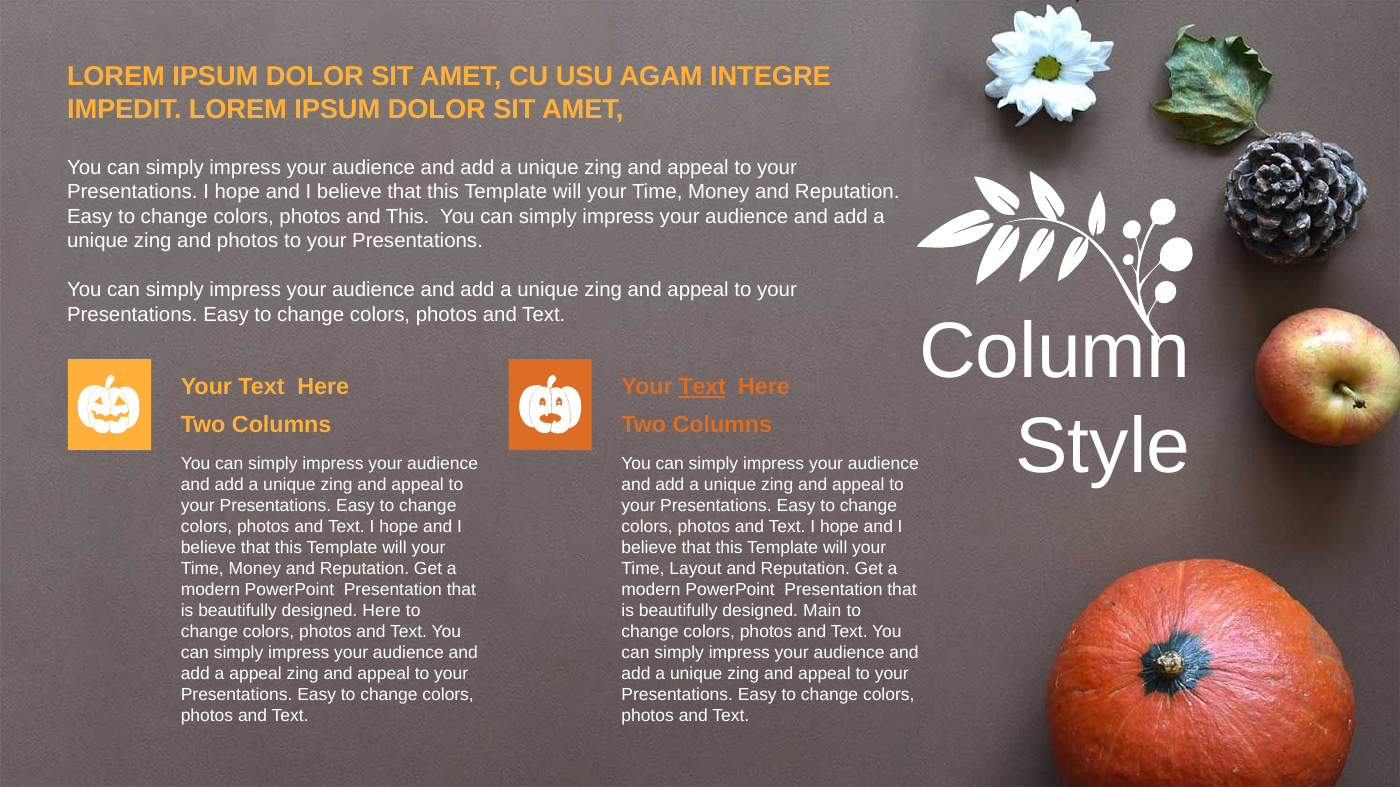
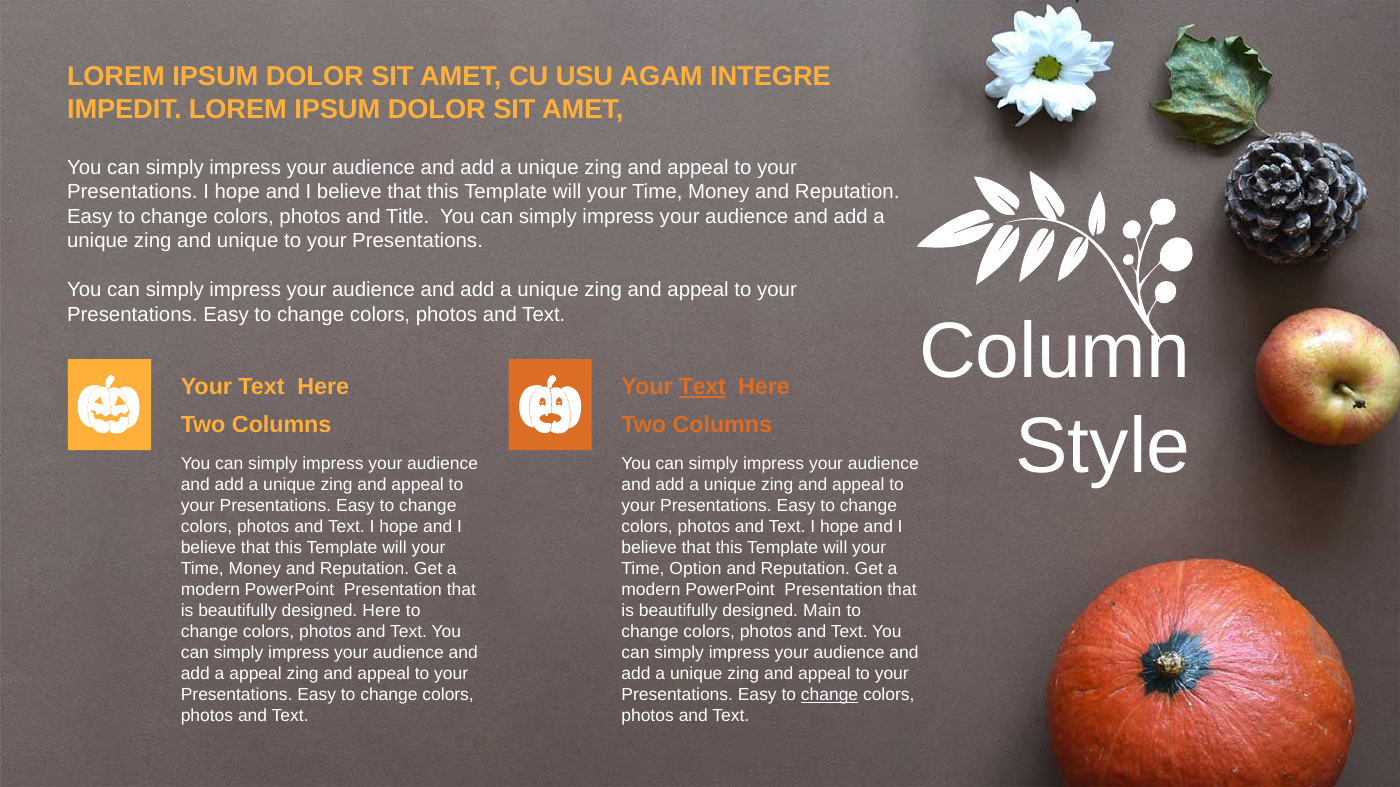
and This: This -> Title (408, 217)
and photos: photos -> unique (248, 241)
Layout: Layout -> Option (695, 569)
change underline: none -> present (830, 695)
